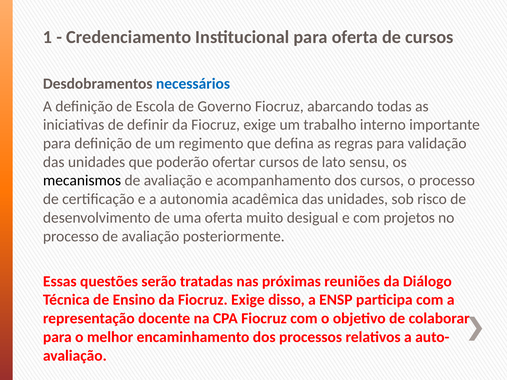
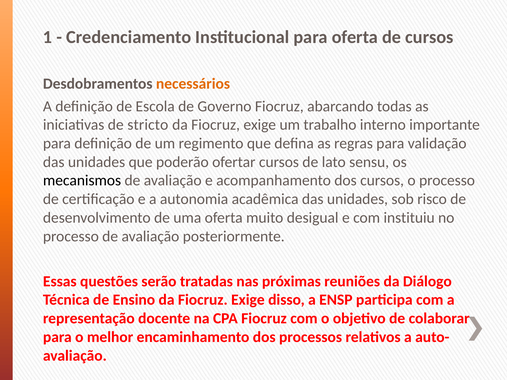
necessários colour: blue -> orange (193, 84)
definir: definir -> stricto (148, 125)
projetos: projetos -> instituiu (409, 218)
